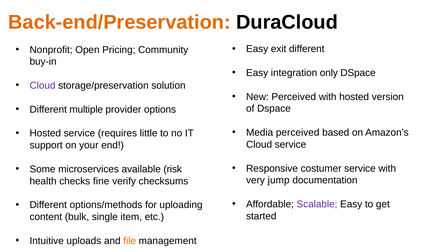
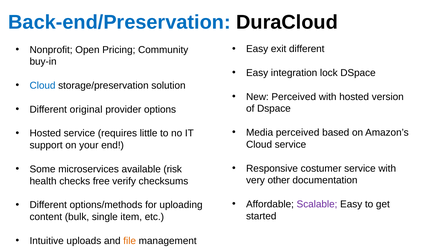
Back-end/Preservation colour: orange -> blue (119, 22)
only: only -> lock (329, 73)
Cloud colour: purple -> blue (43, 86)
multiple: multiple -> original (86, 109)
jump: jump -> other (279, 180)
fine: fine -> free (101, 181)
